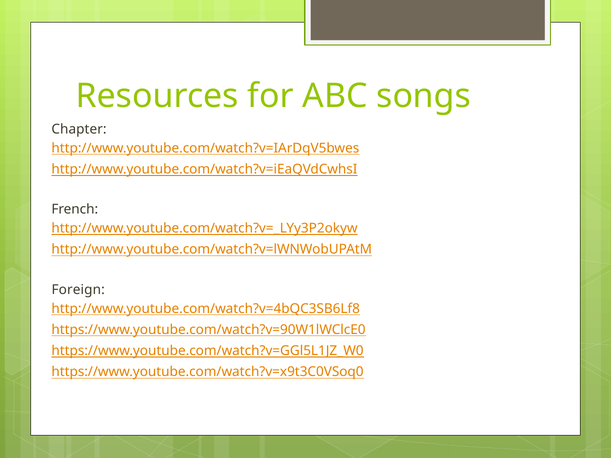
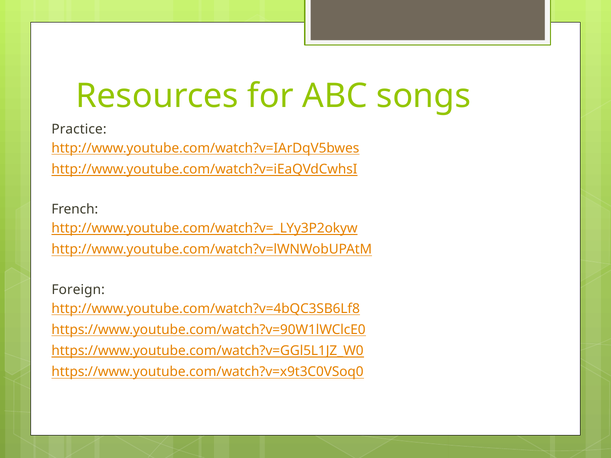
Chapter: Chapter -> Practice (79, 129)
